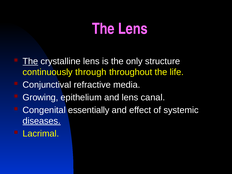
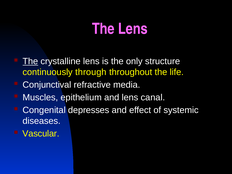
Growing: Growing -> Muscles (40, 97)
essentially: essentially -> depresses (89, 110)
diseases underline: present -> none (42, 121)
Lacrimal: Lacrimal -> Vascular (41, 134)
